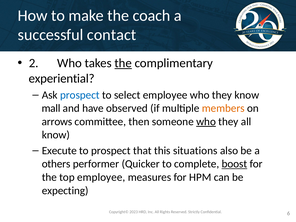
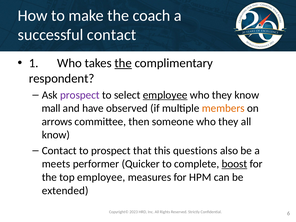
2: 2 -> 1 (34, 63)
experiential: experiential -> respondent (62, 78)
prospect colour: blue -> purple (80, 95)
employee underline: none -> present (165, 95)
who underline: present -> none (206, 122)
Execute: Execute -> Contact (59, 151)
situations: situations -> questions (195, 151)
others: others -> meets (56, 164)
expecting: expecting -> extended (65, 191)
